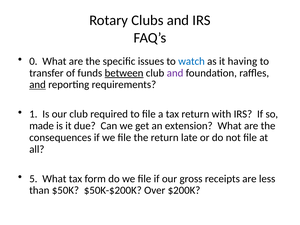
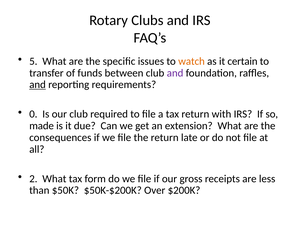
0: 0 -> 5 (33, 61)
watch colour: blue -> orange (191, 61)
having: having -> certain (243, 61)
between underline: present -> none (124, 73)
1: 1 -> 0 (33, 114)
5: 5 -> 2 (33, 179)
